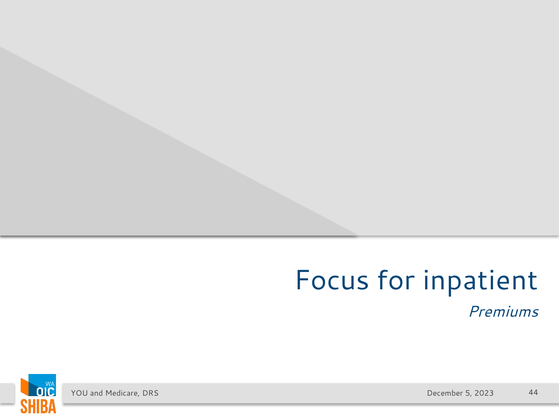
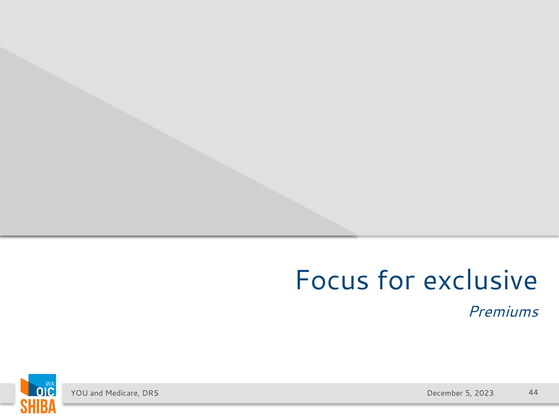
inpatient: inpatient -> exclusive (481, 280)
